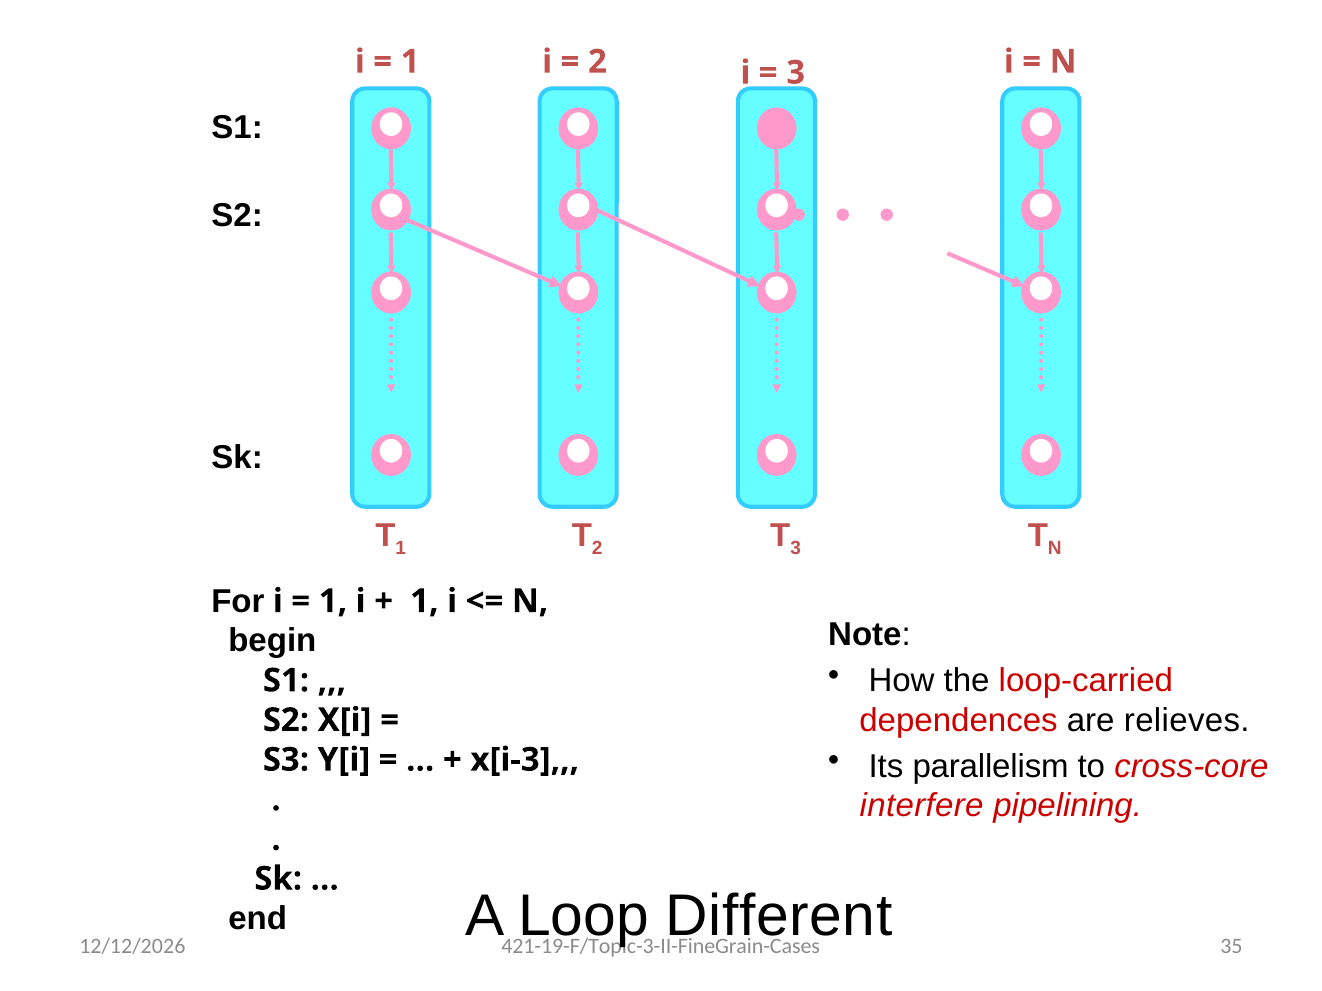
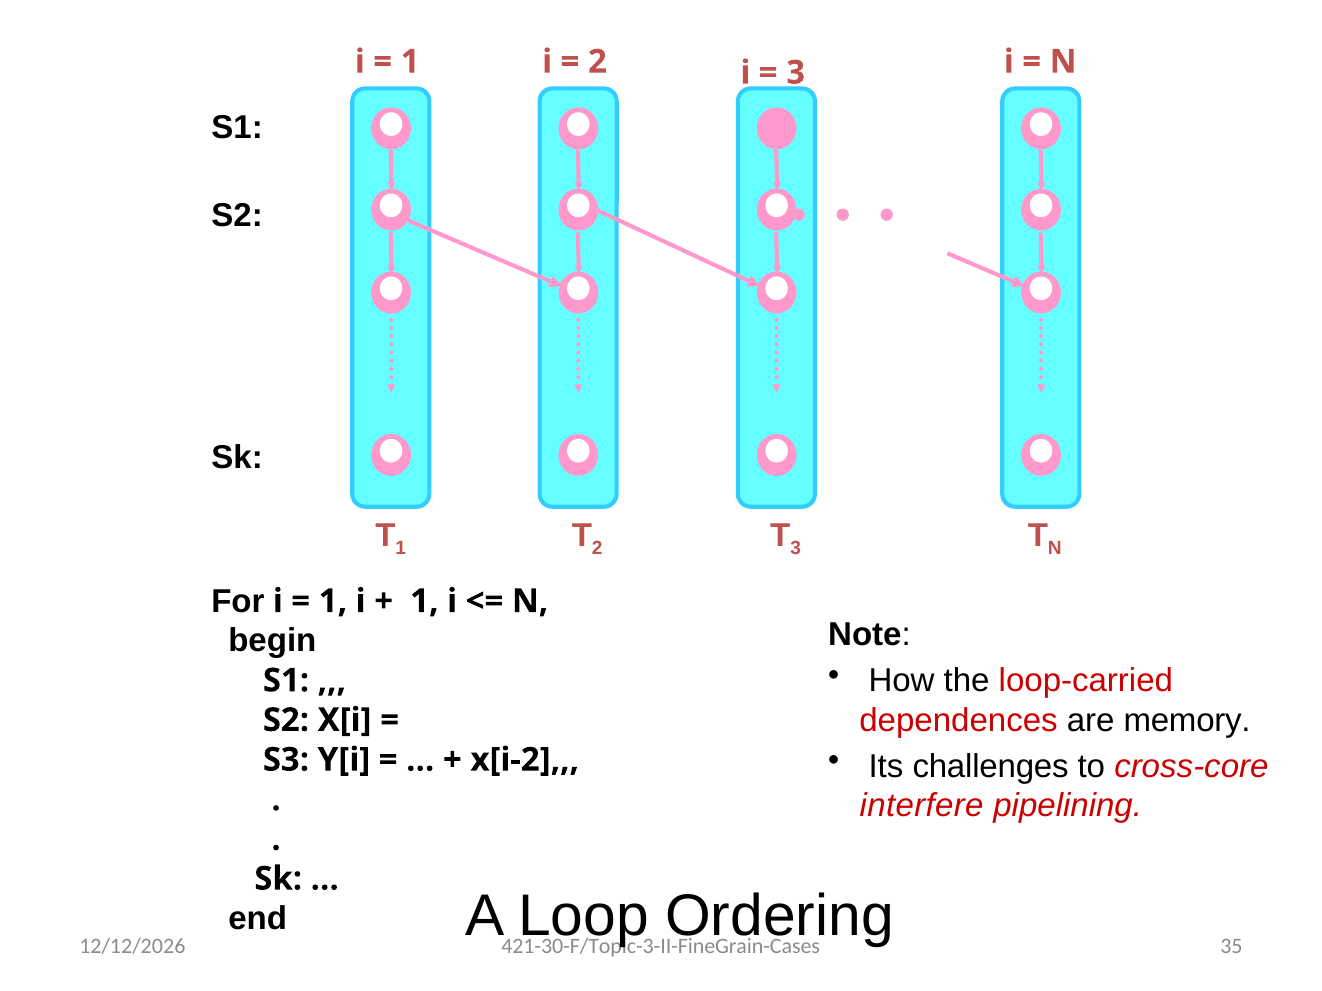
relieves: relieves -> memory (1187, 721)
parallelism: parallelism -> challenges (991, 767)
x[i-3: x[i-3 -> x[i-2 (525, 760)
Different: Different -> Ordering (779, 916)
421-19-F/Topic-3-II-FineGrain-Cases: 421-19-F/Topic-3-II-FineGrain-Cases -> 421-30-F/Topic-3-II-FineGrain-Cases (661, 947)
